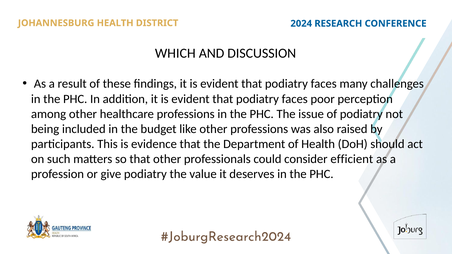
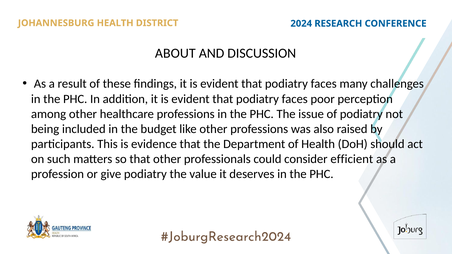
WHICH: WHICH -> ABOUT (175, 53)
